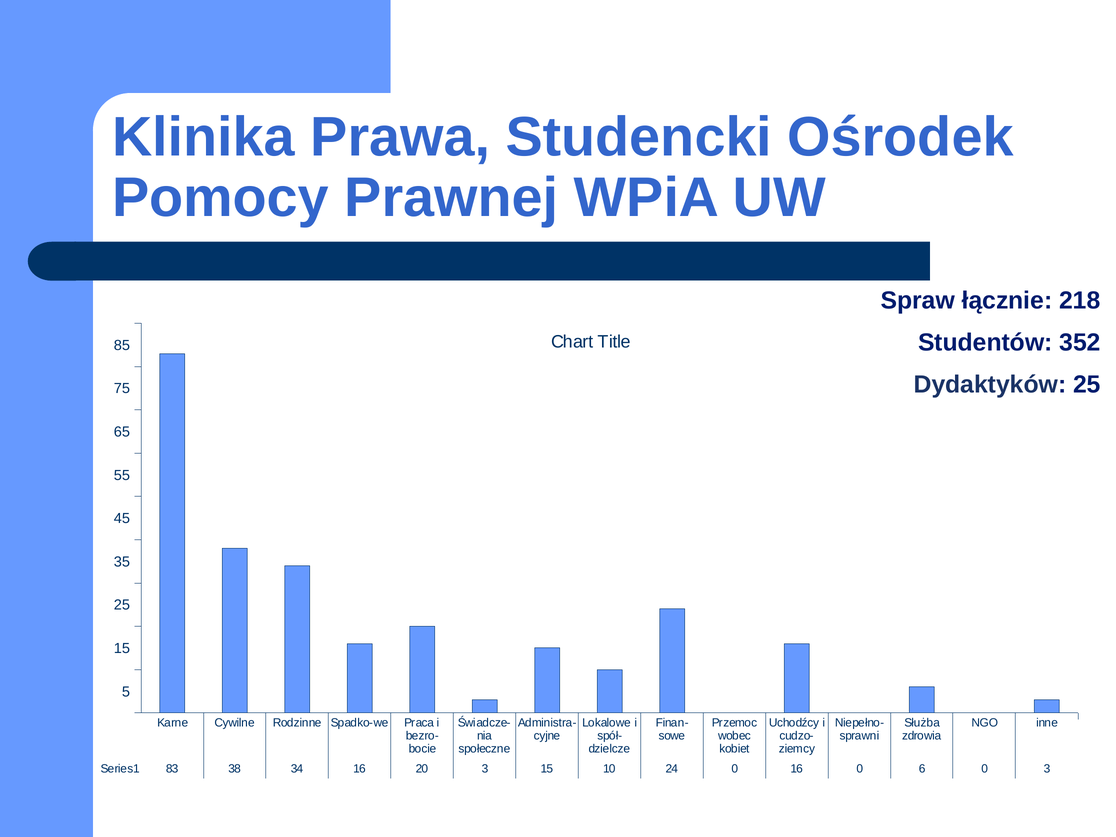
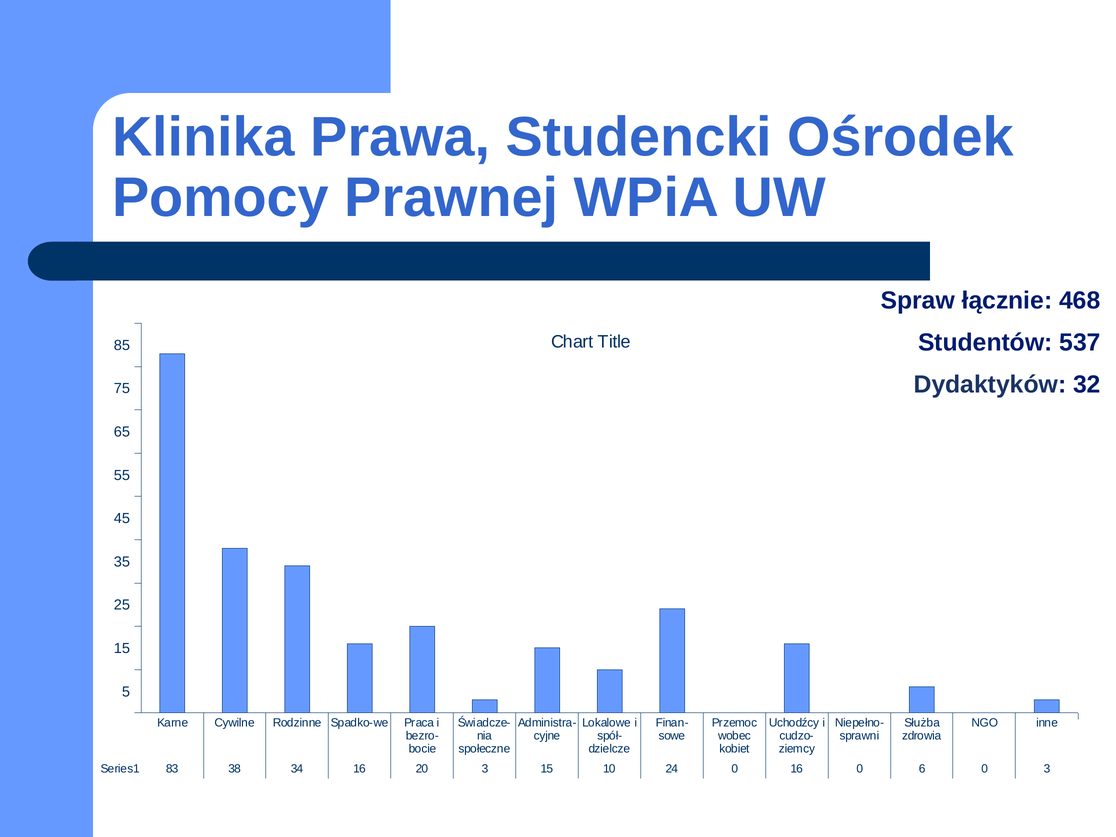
218: 218 -> 468 (1080, 300)
352: 352 -> 537 (1080, 342)
Dydaktyków 25: 25 -> 32 (1087, 385)
